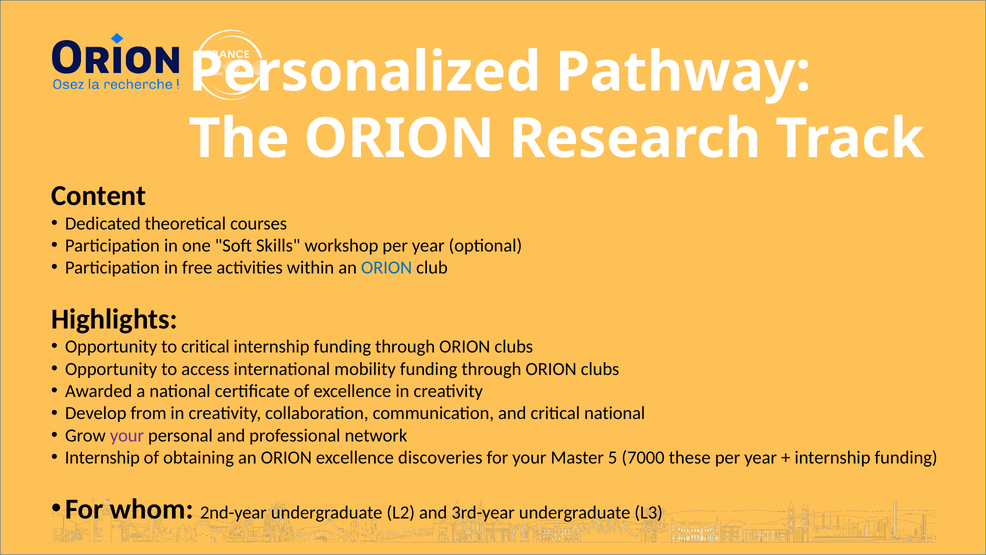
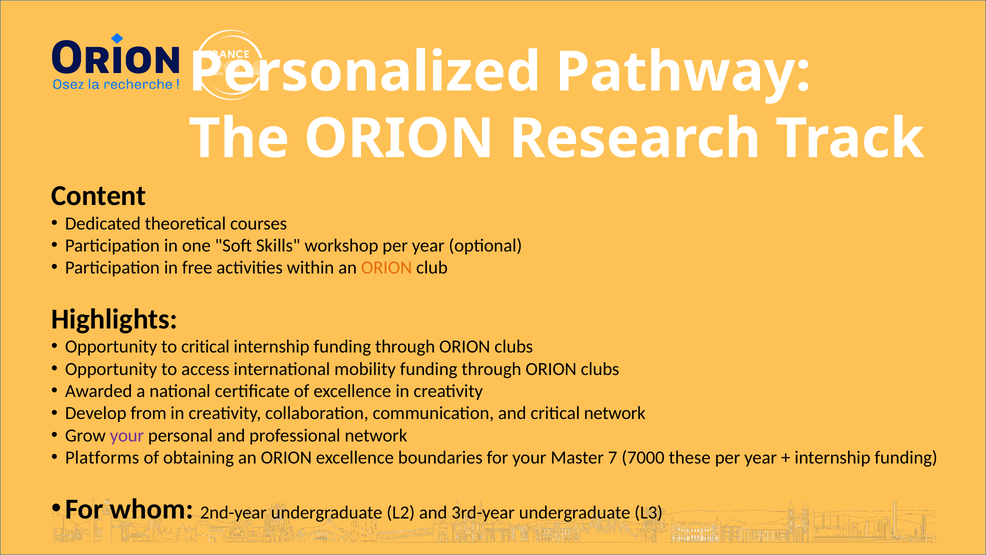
ORION colour: blue -> orange (387, 268)
critical national: national -> network (615, 413)
Internship: Internship -> Platforms (102, 457)
discoveries: discoveries -> boundaries (440, 457)
5: 5 -> 7 (613, 457)
